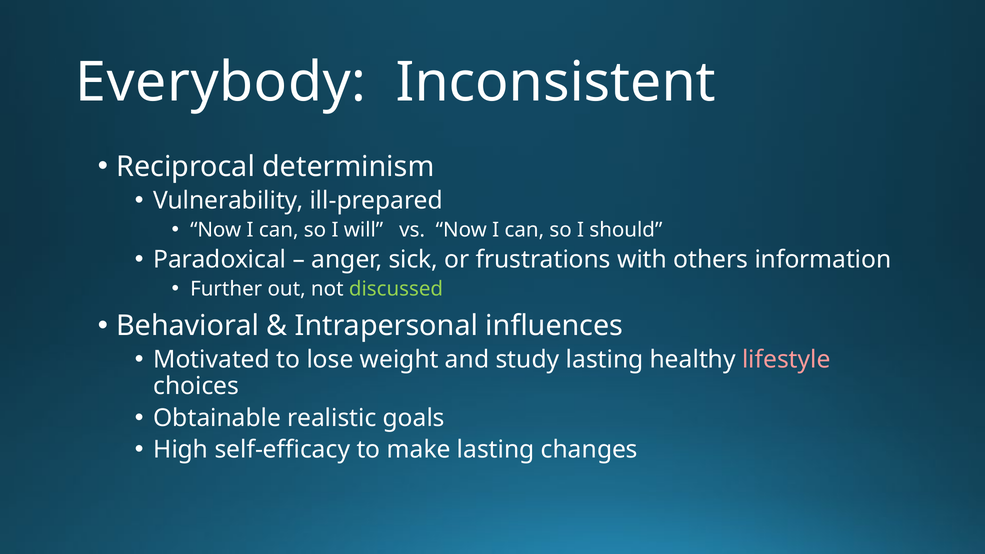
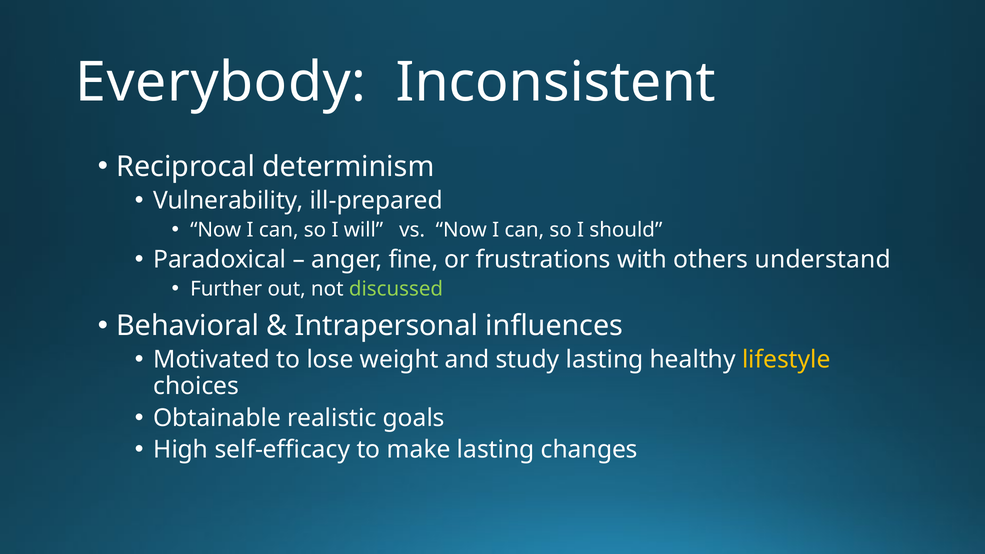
sick: sick -> fine (413, 259)
information: information -> understand (823, 259)
lifestyle colour: pink -> yellow (786, 360)
